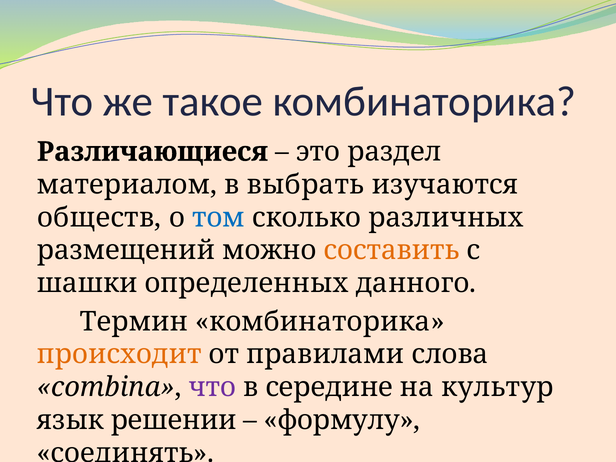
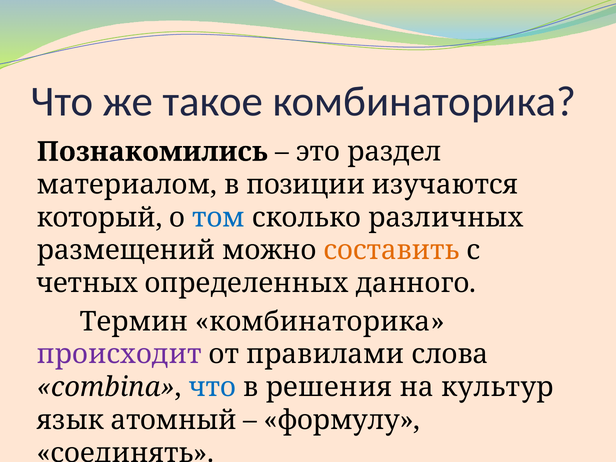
Различающиеся: Различающиеся -> Познакомились (152, 152)
выбрать: выбрать -> позиции (306, 185)
обществ: обществ -> который (100, 217)
шашки: шашки -> четных (87, 283)
происходит colour: orange -> purple (119, 354)
что colour: purple -> blue (212, 387)
середине: середине -> решения (329, 387)
решении: решении -> атомный (174, 420)
